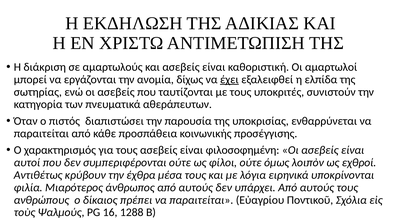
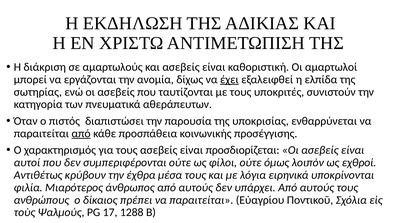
από underline: none -> present (81, 134)
φιλοσοφημένη: φιλοσοφημένη -> προσδιορίζεται (243, 150)
16: 16 -> 17 (110, 213)
